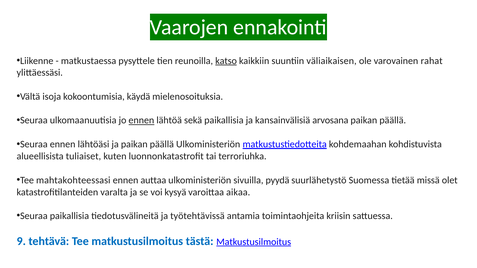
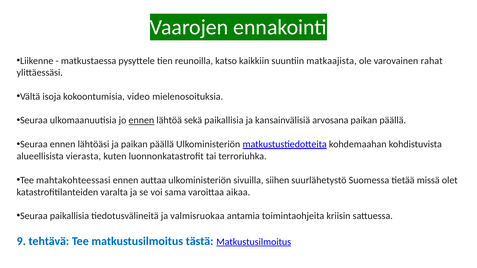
katso underline: present -> none (226, 61)
väliaikaisen: väliaikaisen -> matkaajista (332, 61)
käydä: käydä -> video (138, 97)
tuliaiset: tuliaiset -> vierasta (83, 157)
pyydä: pyydä -> siihen (277, 180)
kysyä: kysyä -> sama (175, 192)
työtehtävissä: työtehtävissä -> valmisruokaa (197, 216)
